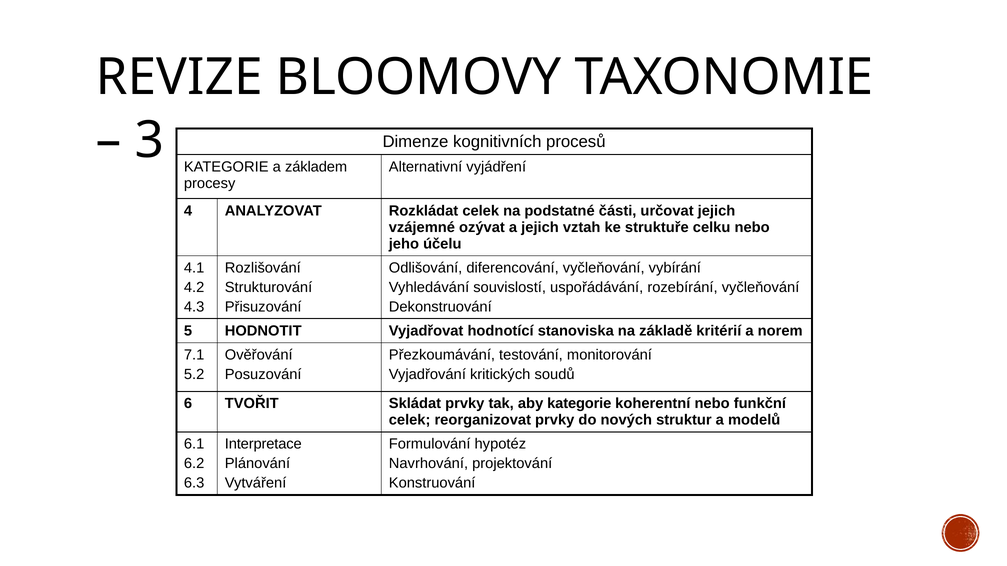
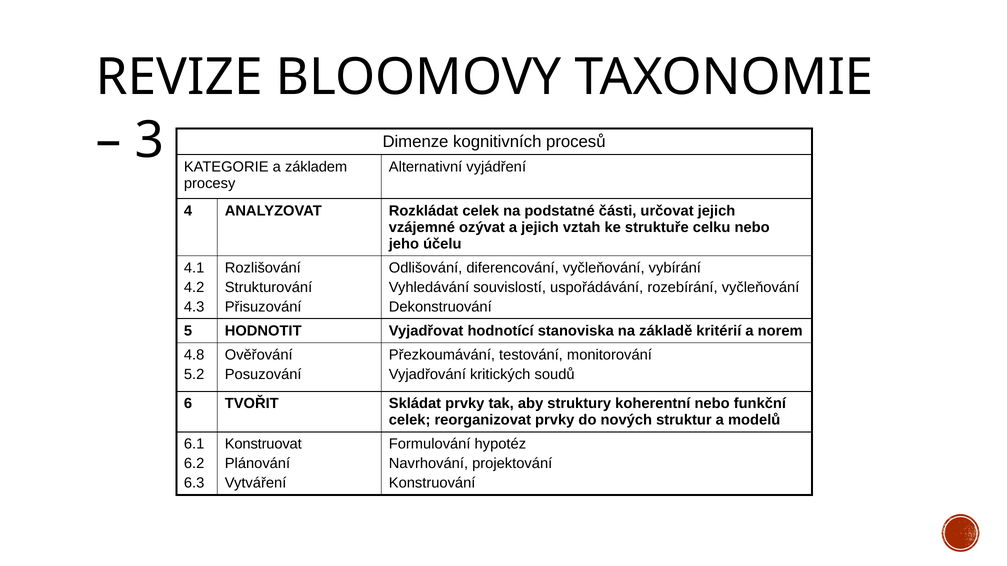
7.1: 7.1 -> 4.8 (194, 355)
aby kategorie: kategorie -> struktury (579, 404)
Interpretace: Interpretace -> Konstruovat (263, 444)
